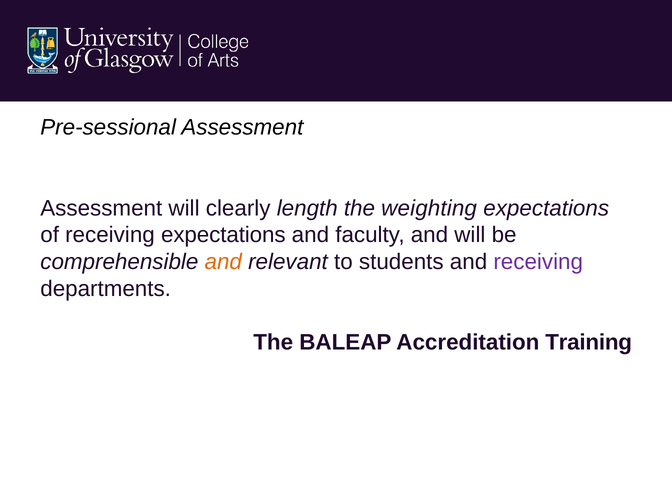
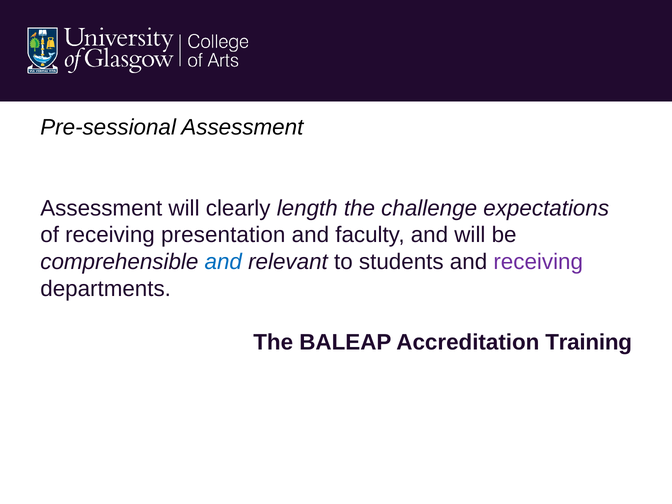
weighting: weighting -> challenge (429, 208)
receiving expectations: expectations -> presentation (223, 235)
and colour: orange -> blue (223, 262)
